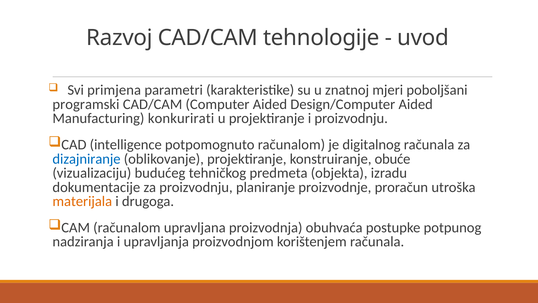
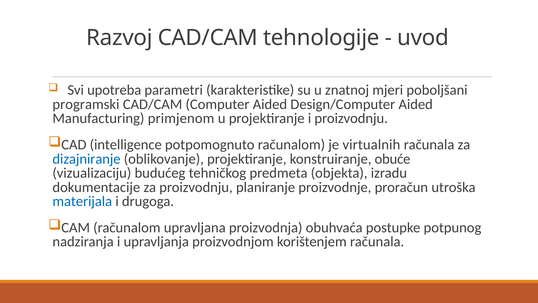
primjena: primjena -> upotreba (114, 90)
konkurirati: konkurirati -> primjenom (181, 118)
digitalnog: digitalnog -> virtualnih (371, 145)
materijala colour: orange -> blue (82, 201)
